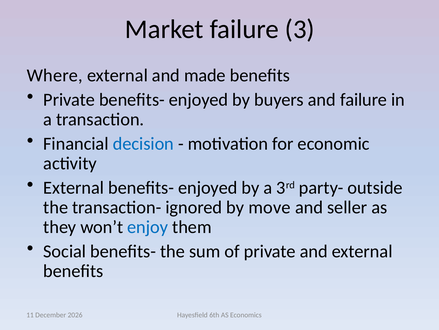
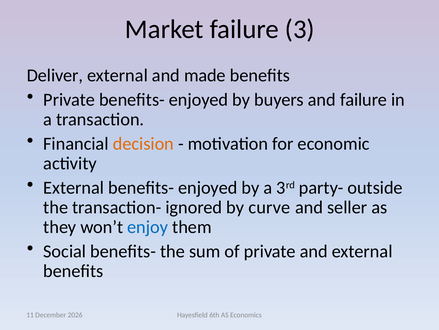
Where: Where -> Deliver (55, 75)
decision colour: blue -> orange (143, 143)
move: move -> curve (270, 207)
